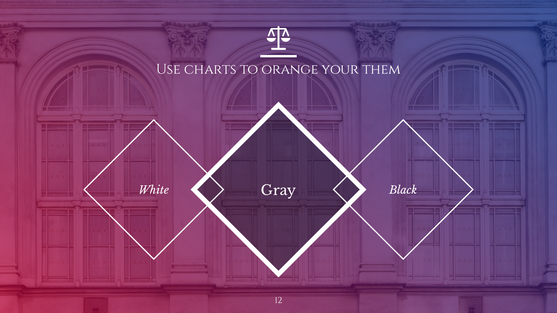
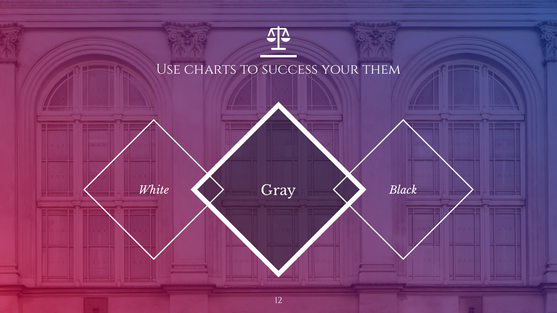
orange: orange -> success (290, 69)
